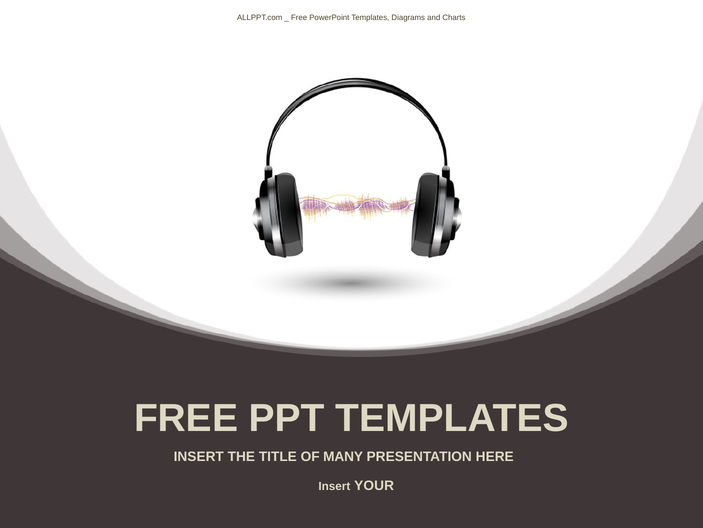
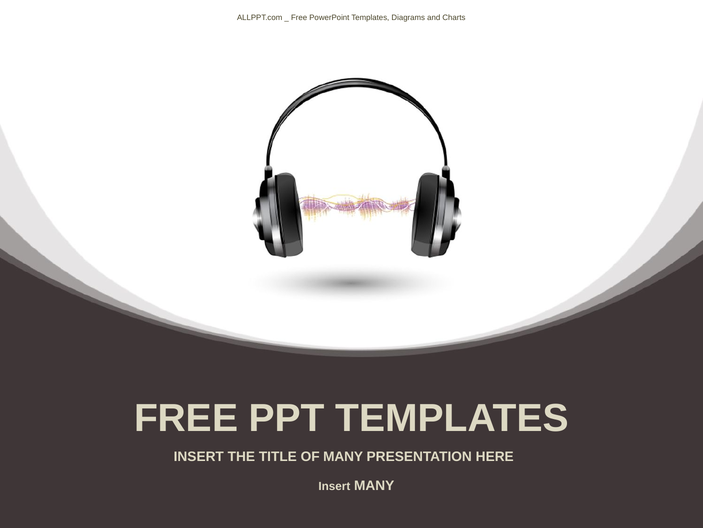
Insert YOUR: YOUR -> MANY (374, 485)
